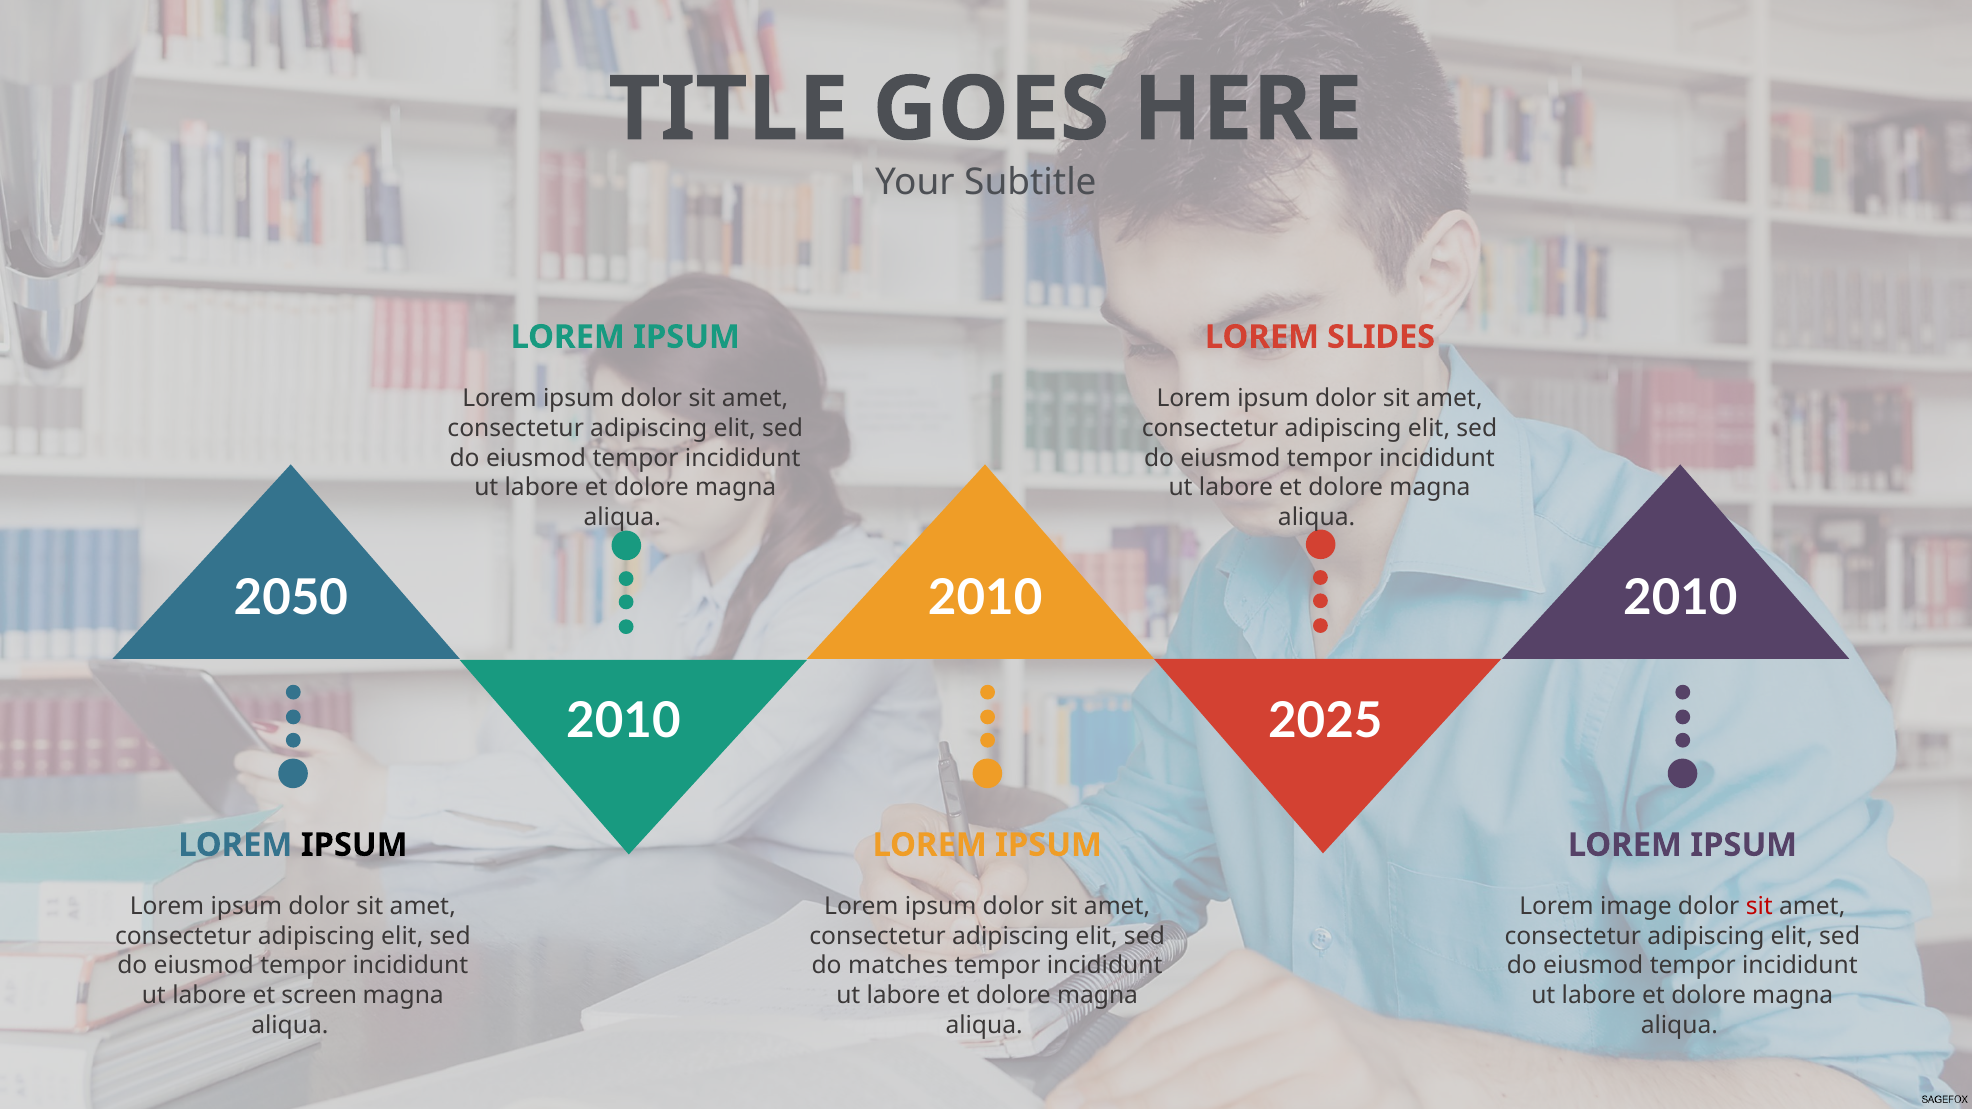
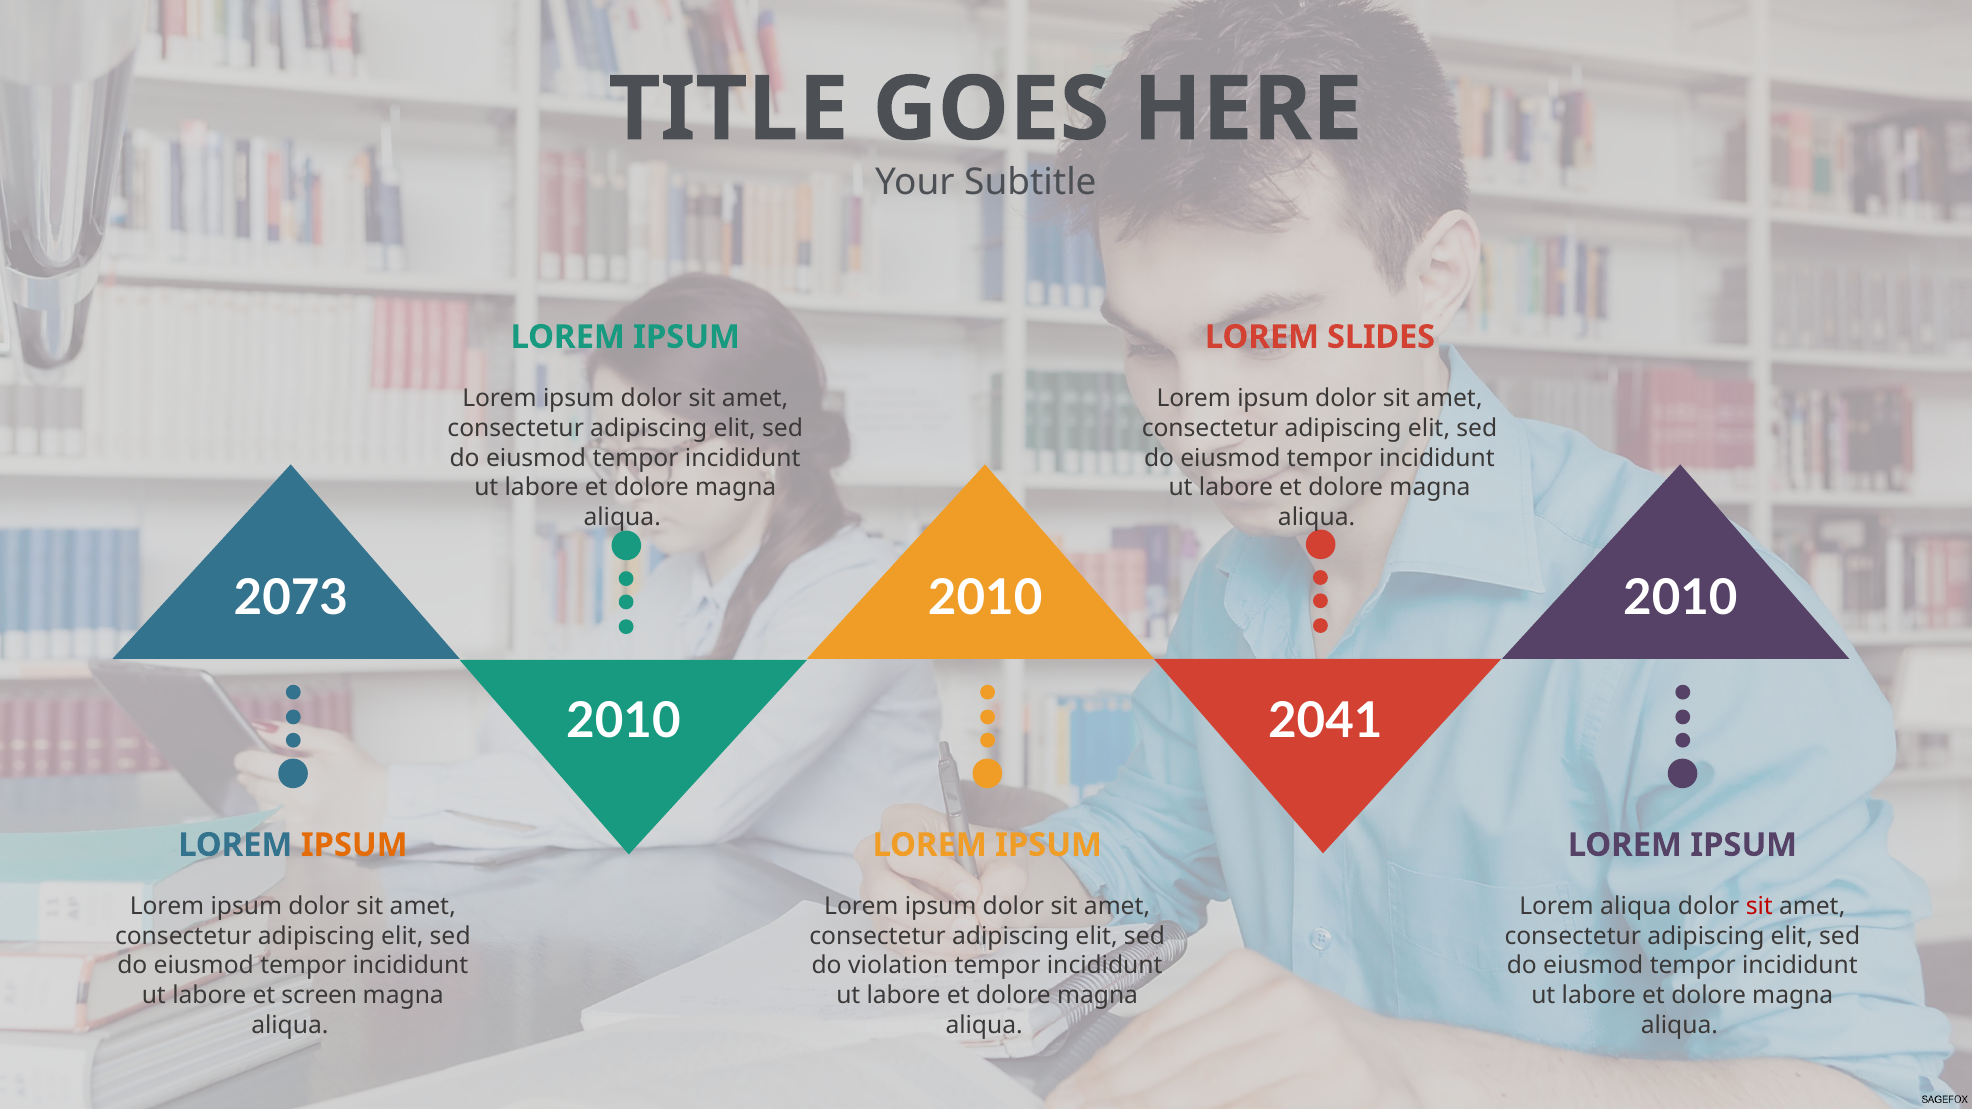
2050: 2050 -> 2073 (291, 599)
2025: 2025 -> 2041 (1325, 722)
IPSUM colour: black -> orange (354, 845)
Lorem image: image -> aliqua (1636, 907)
matches: matches -> violation (898, 966)
